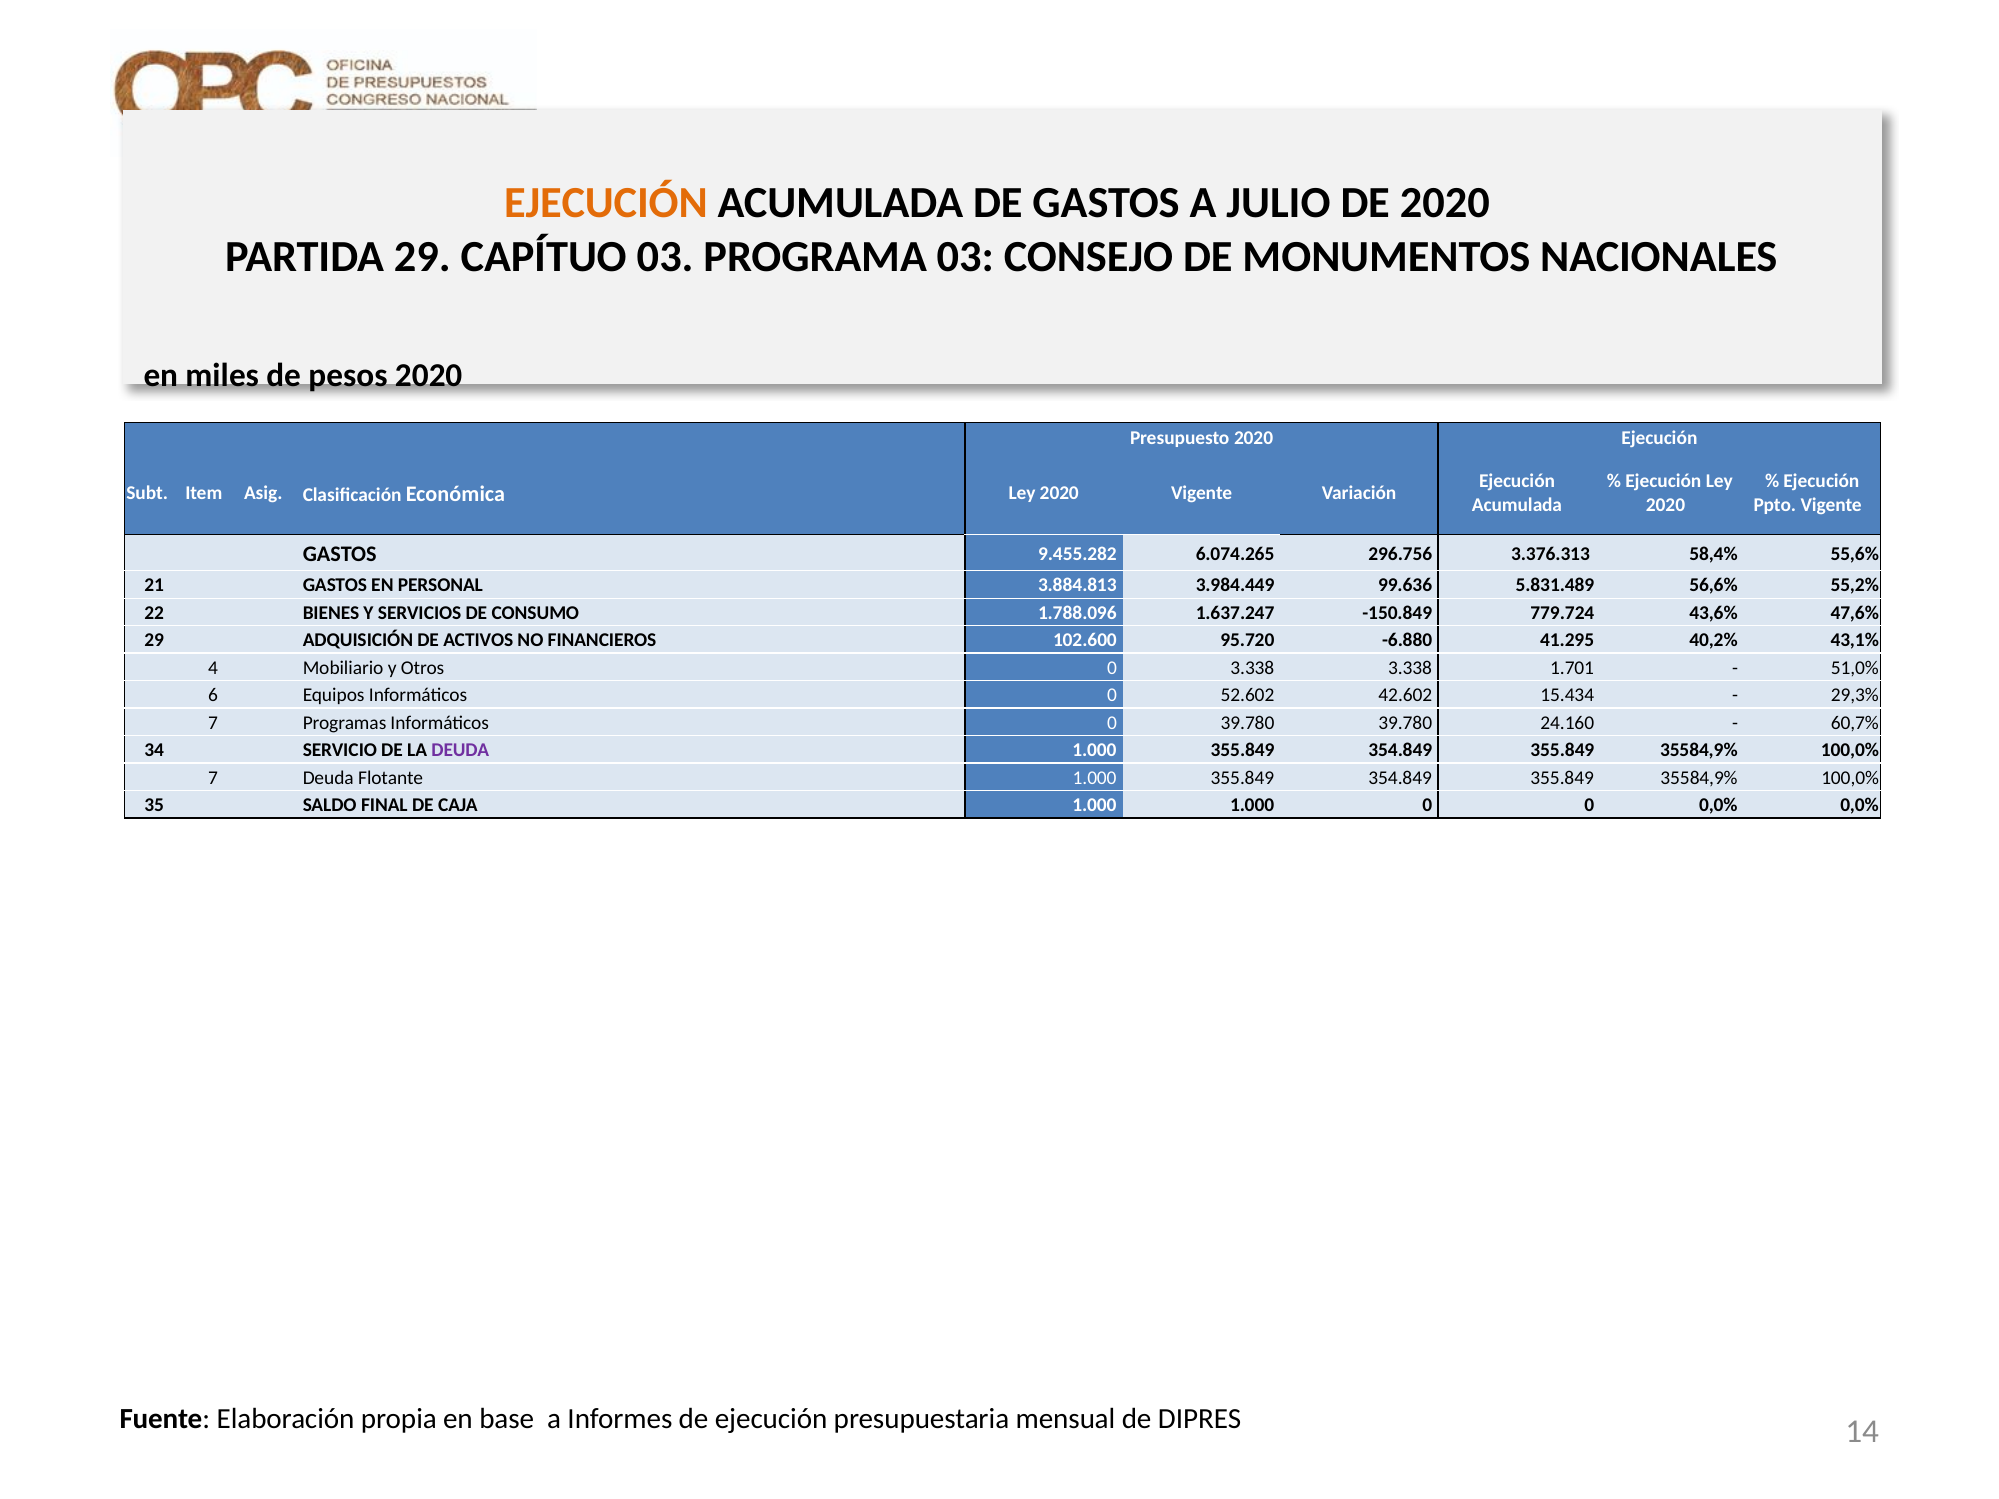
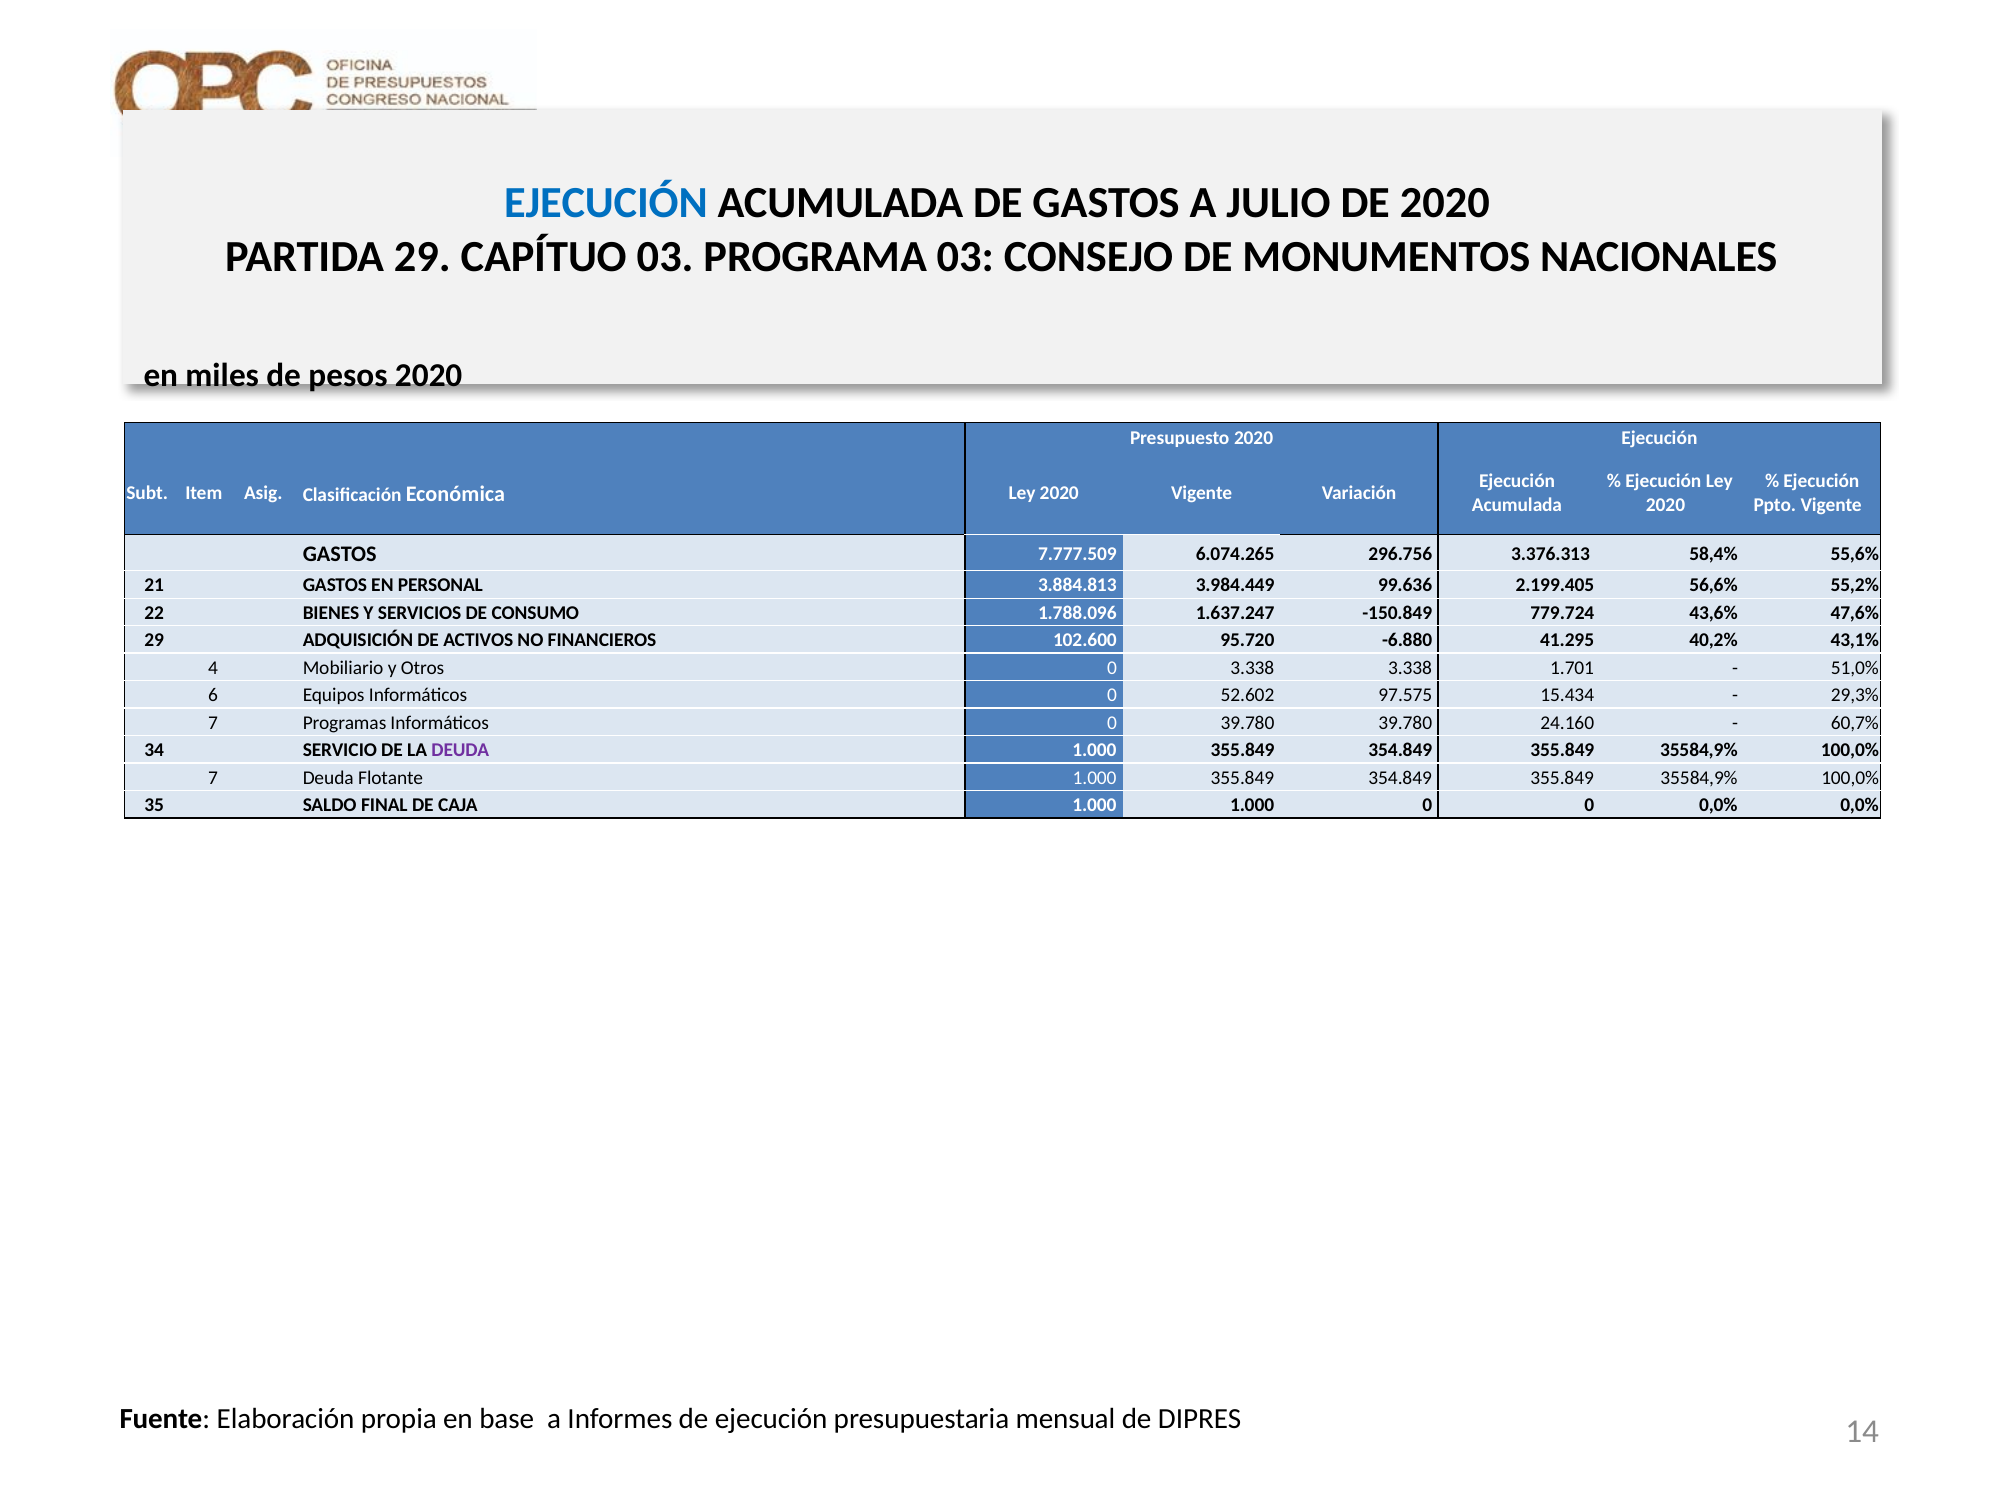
EJECUCIÓN colour: orange -> blue (606, 203)
9.455.282: 9.455.282 -> 7.777.509 (1077, 554)
5.831.489: 5.831.489 -> 2.199.405 (1555, 585)
42.602: 42.602 -> 97.575 (1405, 695)
